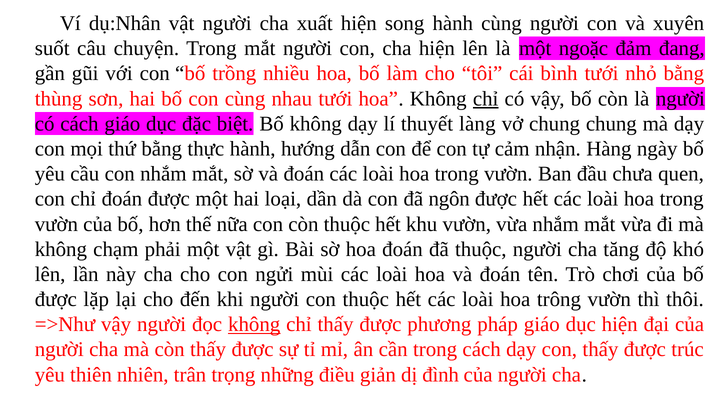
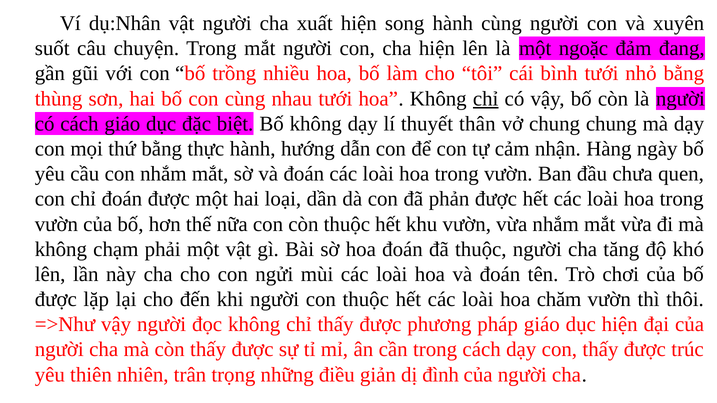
làng: làng -> thân (477, 124)
ngôn: ngôn -> phản (449, 199)
trông: trông -> chăm (559, 300)
không underline: present -> none (254, 325)
